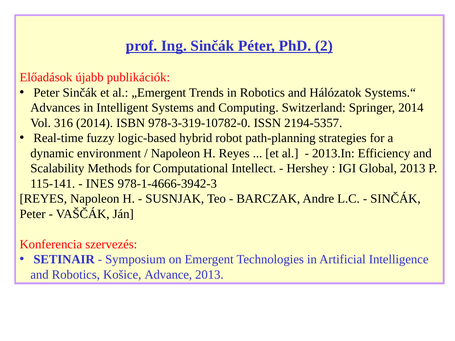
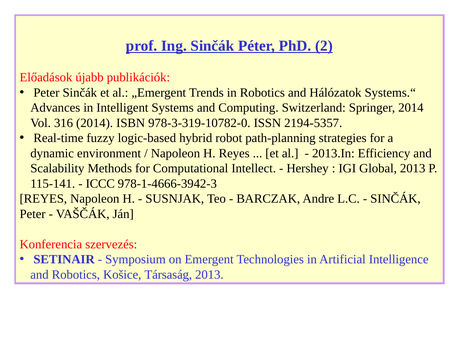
INES: INES -> ICCC (100, 184)
Advance: Advance -> Társaság (168, 275)
